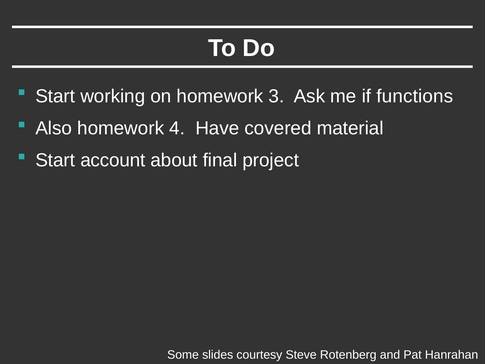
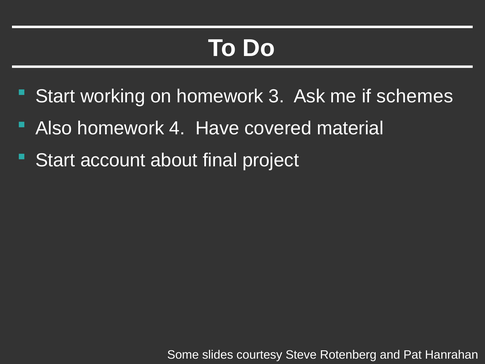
functions: functions -> schemes (415, 96)
